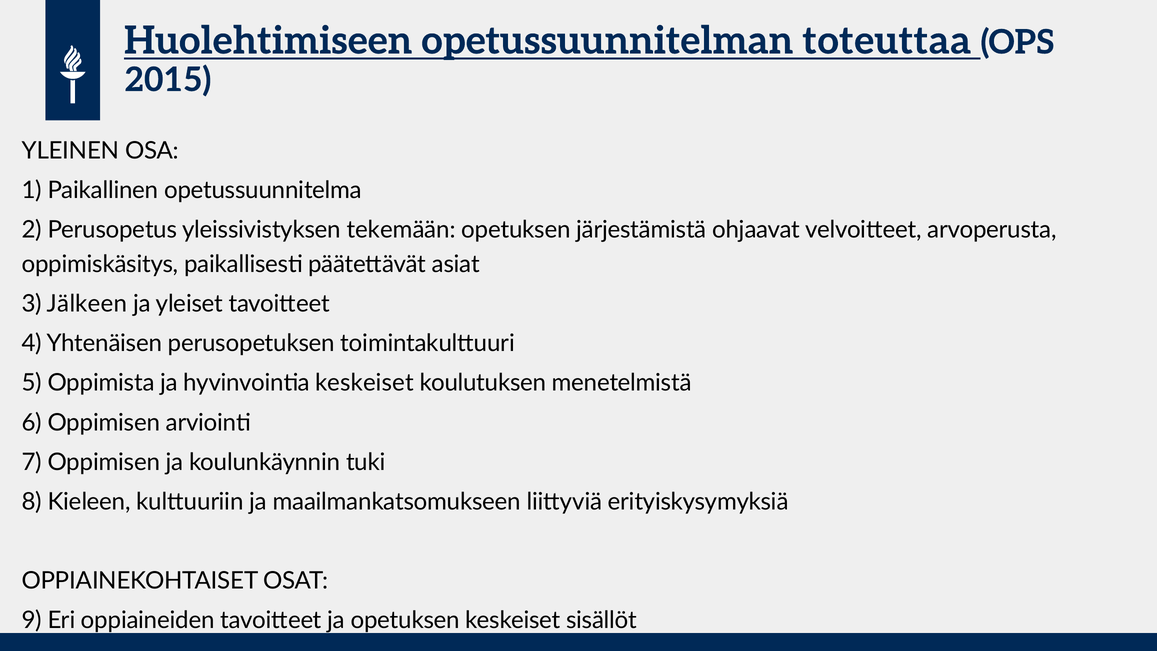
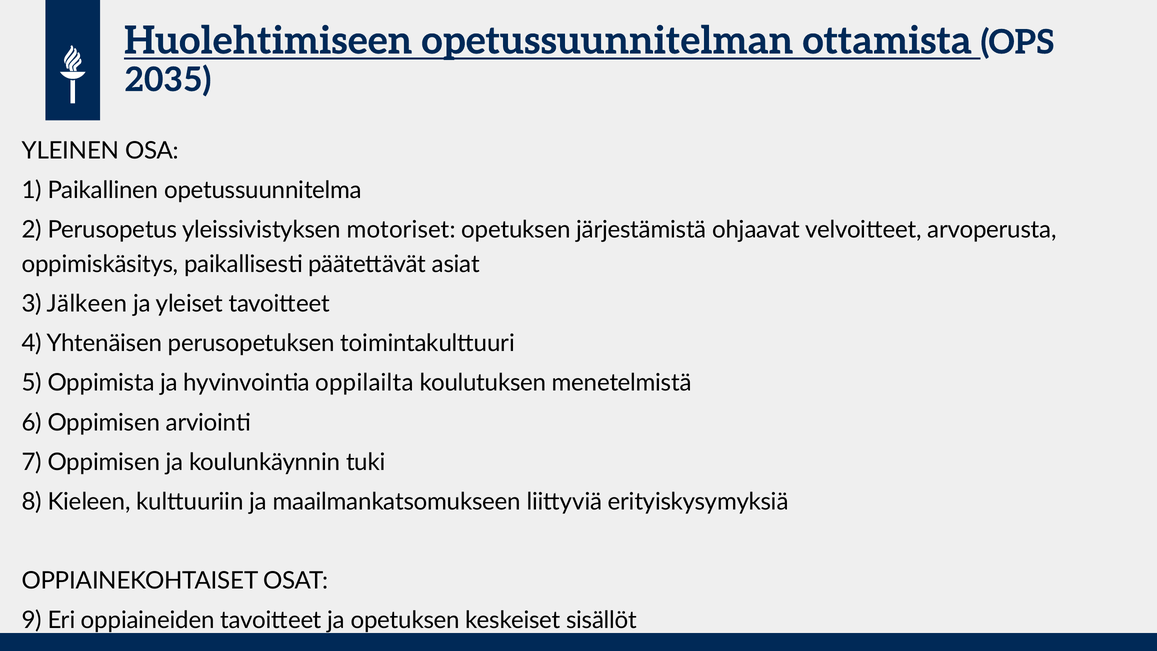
toteuttaa: toteuttaa -> ottamista (887, 41)
2015: 2015 -> 2035 (168, 80)
tekemään: tekemään -> motoriset (401, 230)
hyvinvointia keskeiset: keskeiset -> oppilailta (364, 383)
